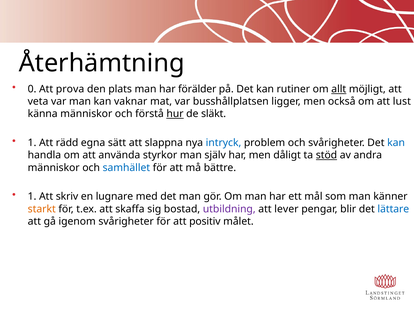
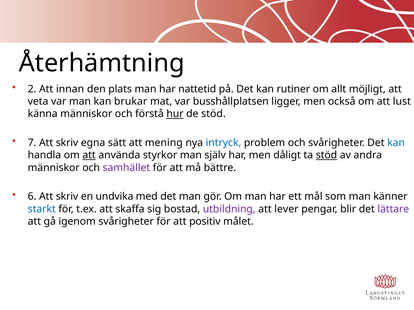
0: 0 -> 2 (32, 89)
prova: prova -> innan (70, 89)
förälder: förälder -> nattetid (197, 89)
allt underline: present -> none (339, 89)
vaknar: vaknar -> brukar (131, 102)
de släkt: släkt -> stöd (213, 114)
1: 1 -> 7 (32, 143)
rädd: rädd -> skriv (67, 143)
slappna: slappna -> mening (164, 143)
att underline: none -> present (89, 155)
samhället colour: blue -> purple (126, 168)
1: 1 -> 6 (32, 197)
lugnare: lugnare -> undvika (114, 197)
starkt colour: orange -> blue (42, 209)
lättare colour: blue -> purple (393, 209)
